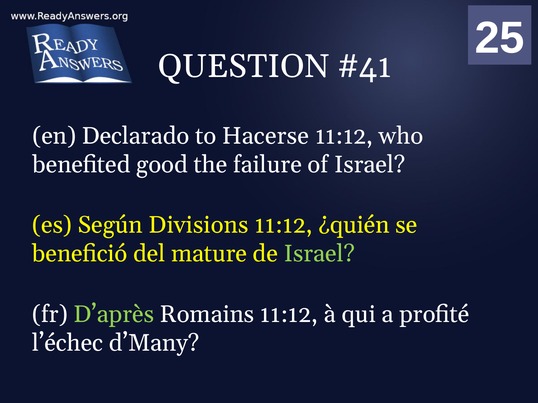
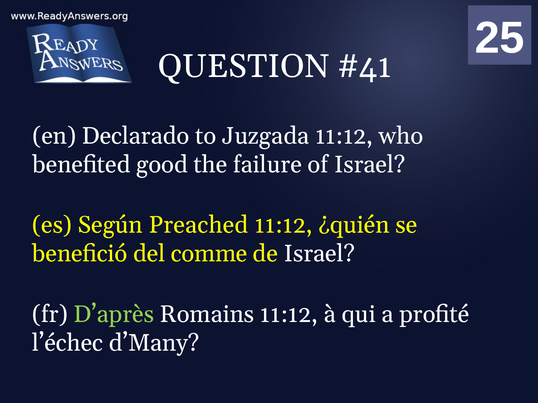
Hacerse: Hacerse -> Juzgada (266, 136)
Divisions: Divisions -> Preached (199, 225)
mature: mature -> comme (209, 254)
Israel colour: light green -> white (319, 254)
